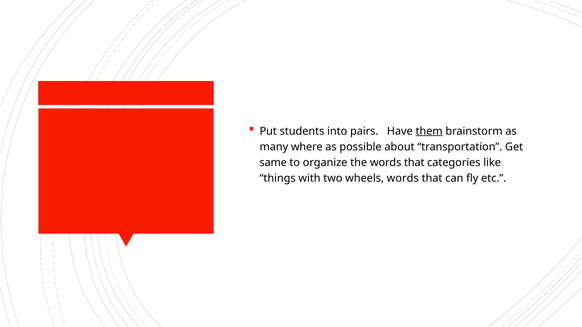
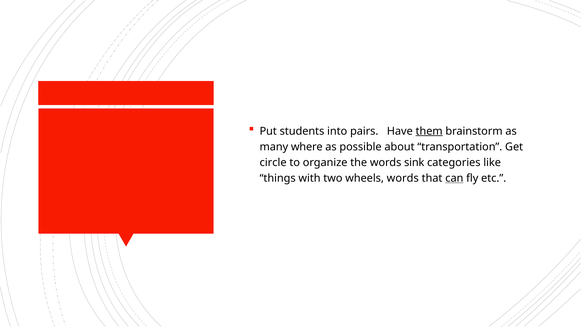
same: same -> circle (273, 163)
the words that: that -> sink (414, 163)
can underline: none -> present (454, 178)
